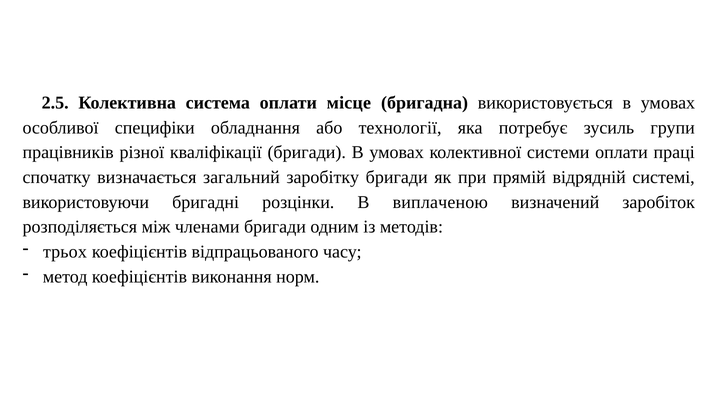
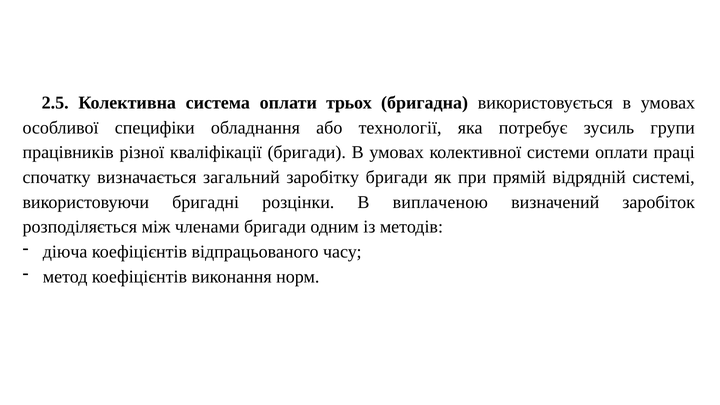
місце: місце -> трьох (349, 103)
трьох: трьох -> діюча (65, 252)
